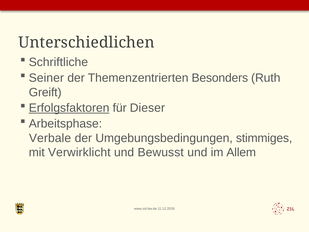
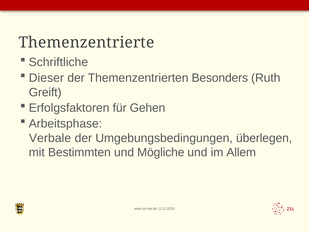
Unterschiedlichen: Unterschiedlichen -> Themenzentrierte (86, 43)
Seiner: Seiner -> Dieser (46, 78)
Erfolgsfaktoren underline: present -> none (69, 108)
Dieser: Dieser -> Gehen (147, 108)
stimmiges: stimmiges -> überlegen (264, 138)
Verwirklicht: Verwirklicht -> Bestimmten (79, 152)
Bewusst: Bewusst -> Mögliche (161, 152)
